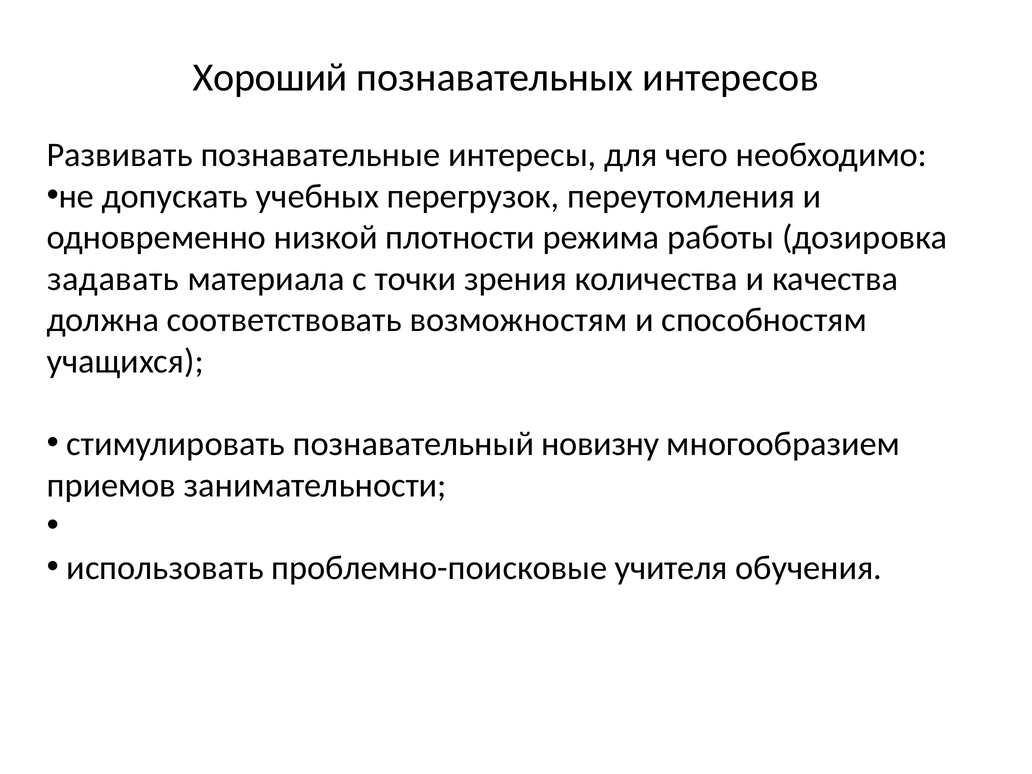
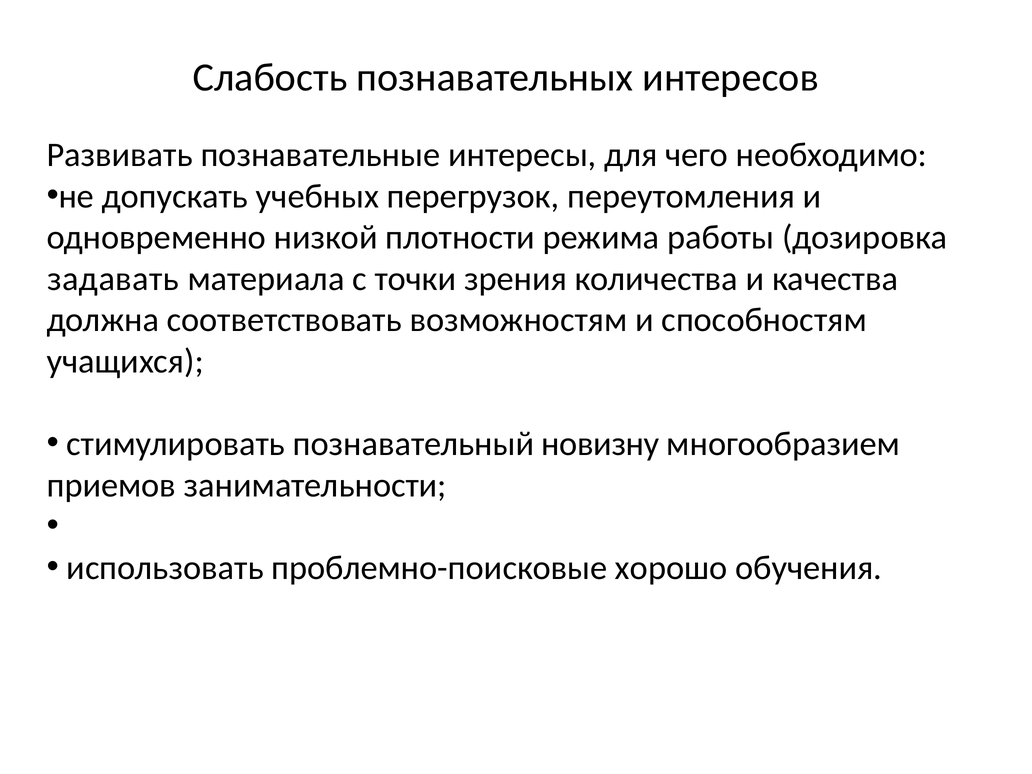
Хороший: Хороший -> Слабость (270, 78)
учителя: учителя -> хорошо (671, 568)
